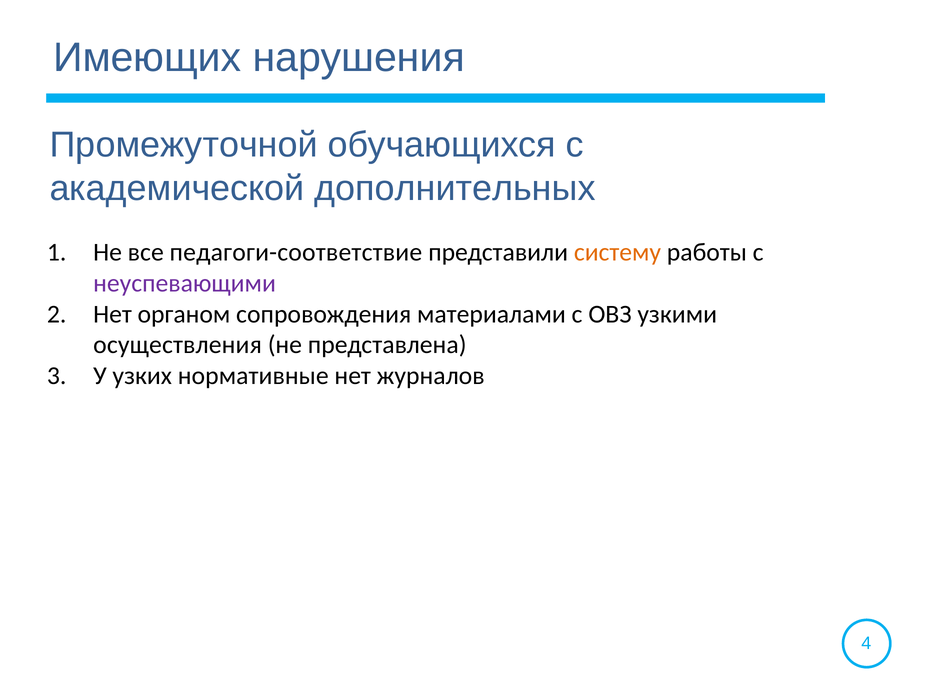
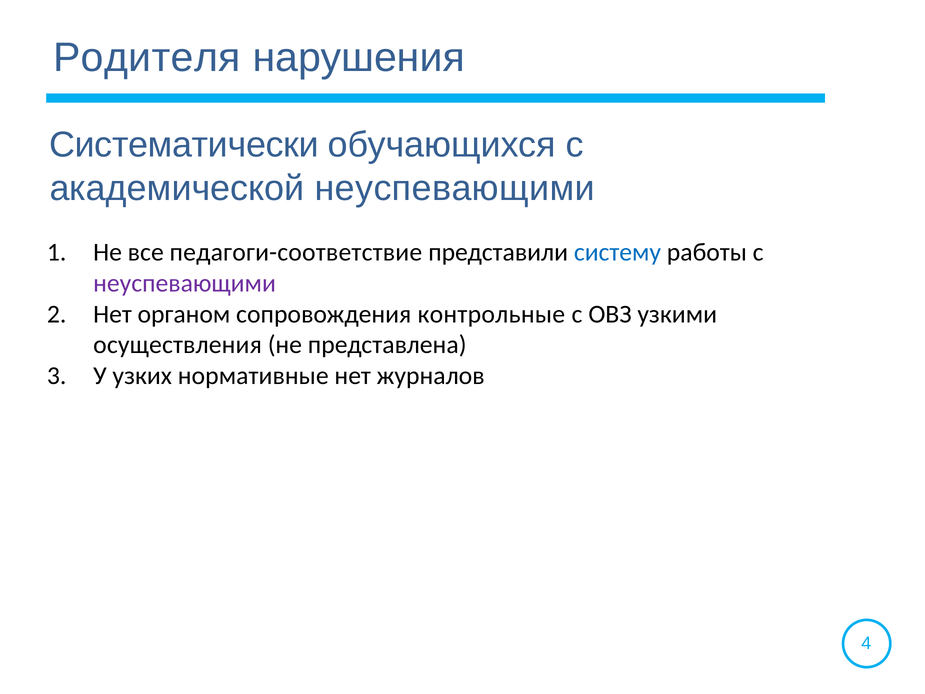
Имеющих: Имеющих -> Родителя (147, 58)
Промежуточной: Промежуточной -> Систематически (184, 145)
академической дополнительных: дополнительных -> неуспевающими (455, 188)
систему colour: orange -> blue (618, 252)
материалами: материалами -> контрольные (491, 314)
